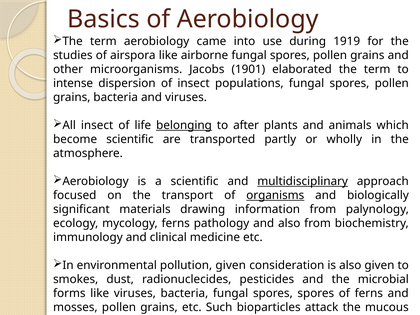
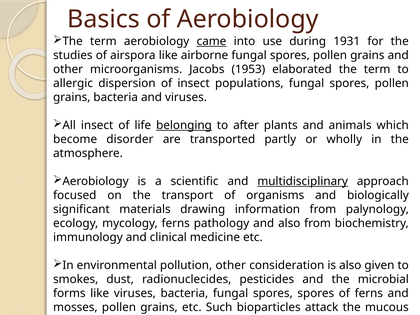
came underline: none -> present (211, 41)
1919: 1919 -> 1931 (347, 41)
1901: 1901 -> 1953 (248, 69)
intense: intense -> allergic (73, 83)
become scientific: scientific -> disorder (130, 139)
organisms underline: present -> none (275, 195)
pollution given: given -> other (231, 265)
